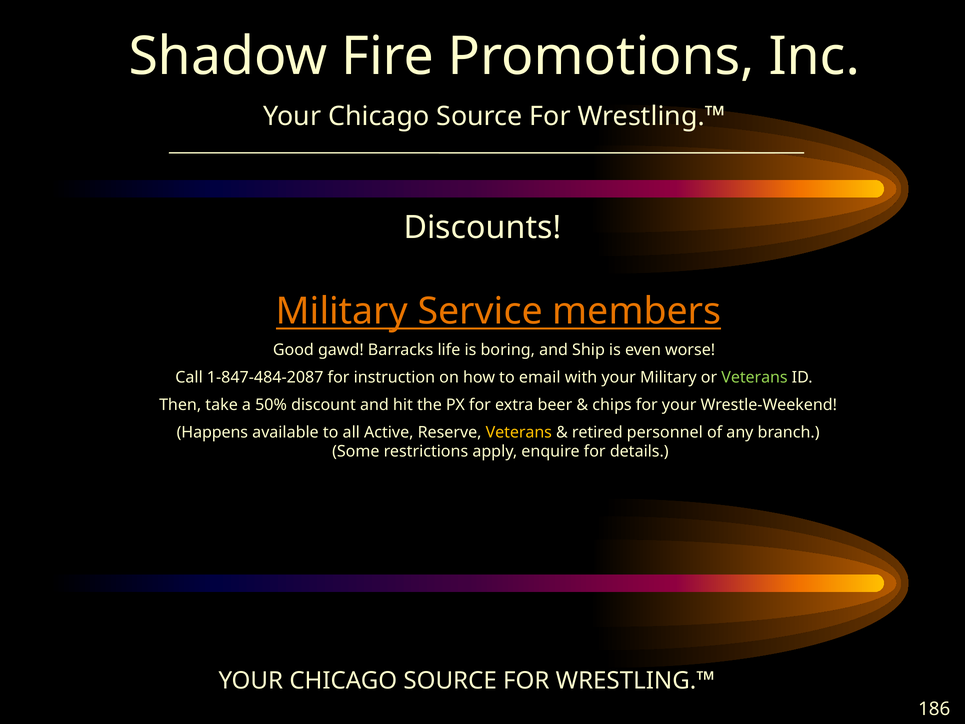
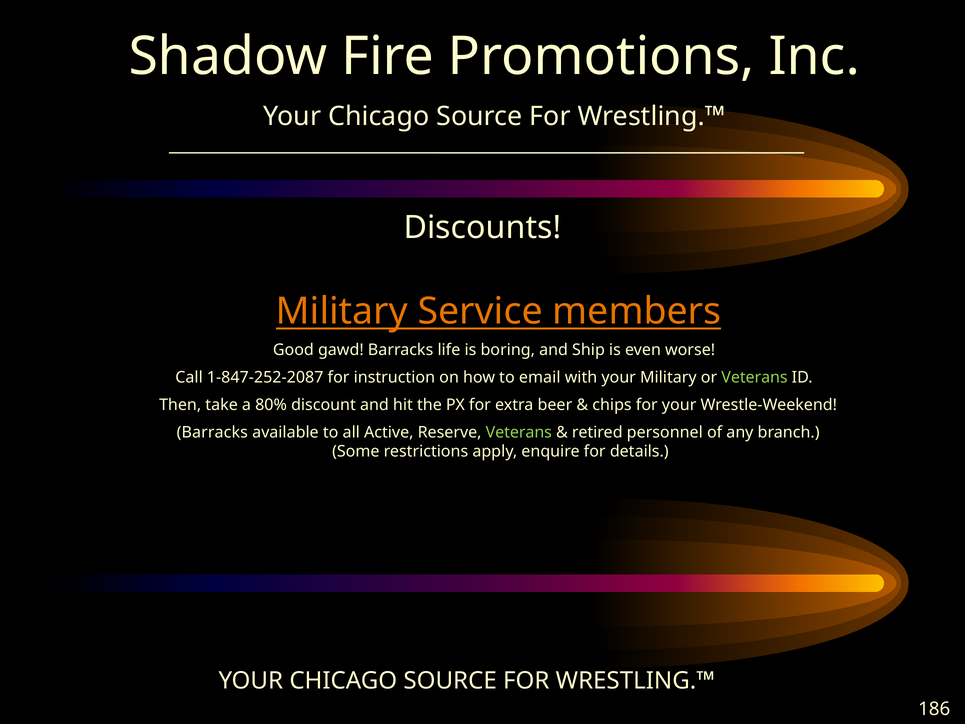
1-847-484-2087: 1-847-484-2087 -> 1-847-252-2087 (265, 377)
50%: 50% -> 80% (271, 405)
Happens: Happens -> Barracks (212, 432)
Veterans colour: yellow -> light green (519, 432)
